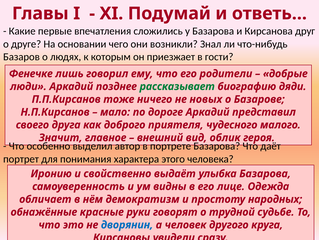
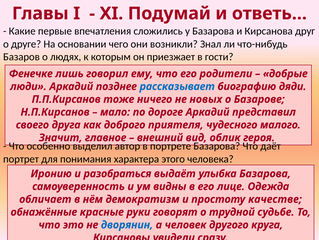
рассказывает colour: green -> blue (177, 86)
свойственно: свойственно -> разобраться (117, 173)
народных: народных -> качестве (275, 199)
